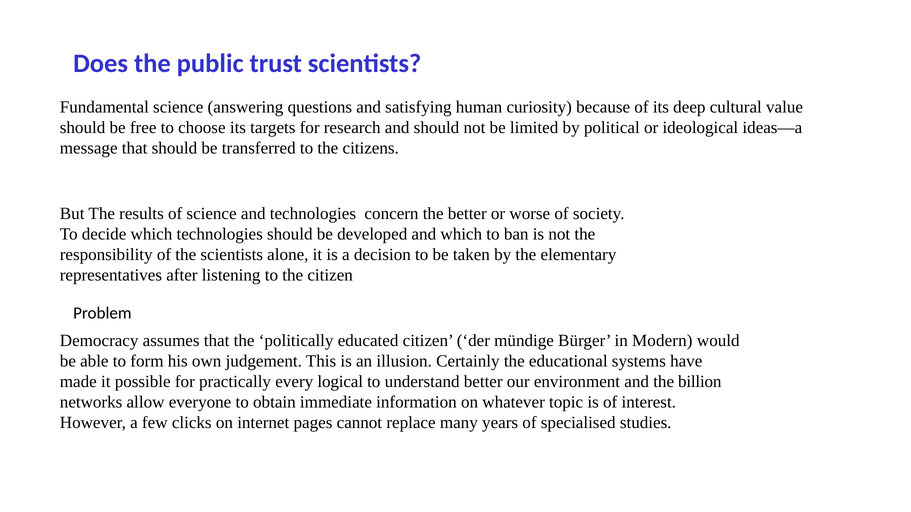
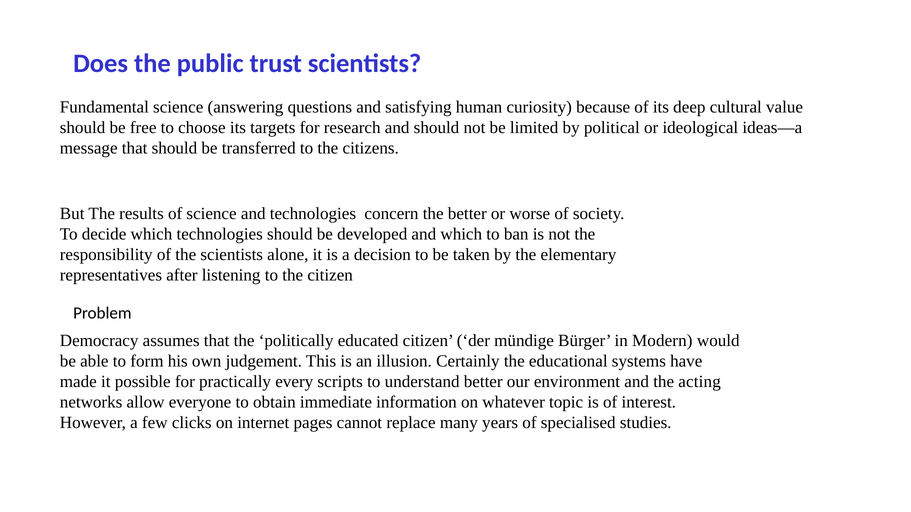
logical: logical -> scripts (340, 382)
billion: billion -> acting (700, 382)
